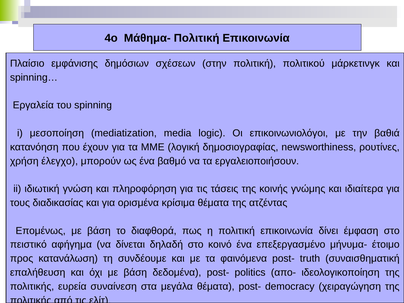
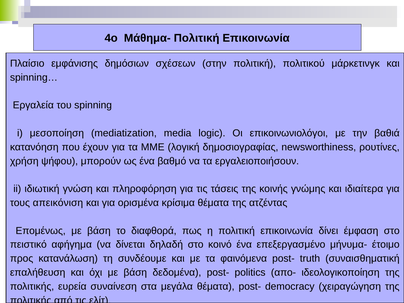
έλεγχο: έλεγχο -> ψήφου (60, 161)
διαδικασίας: διαδικασίας -> απεικόνιση (58, 203)
